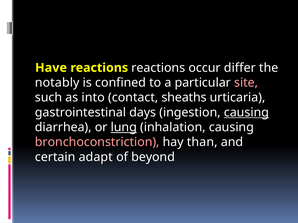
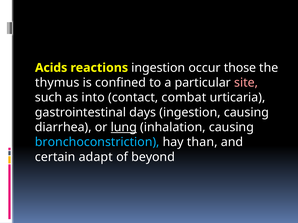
Have: Have -> Acids (51, 68)
reactions reactions: reactions -> ingestion (158, 68)
differ: differ -> those (240, 68)
notably: notably -> thymus (57, 83)
sheaths: sheaths -> combat (184, 98)
causing underline: present -> none (246, 113)
bronchoconstriction colour: pink -> light blue (97, 142)
